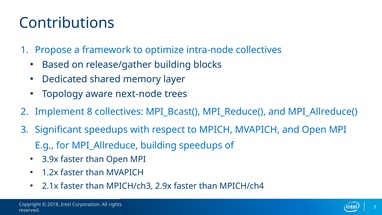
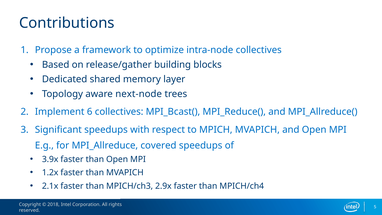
8: 8 -> 6 (90, 112)
MPI_Allreduce building: building -> covered (158, 145)
